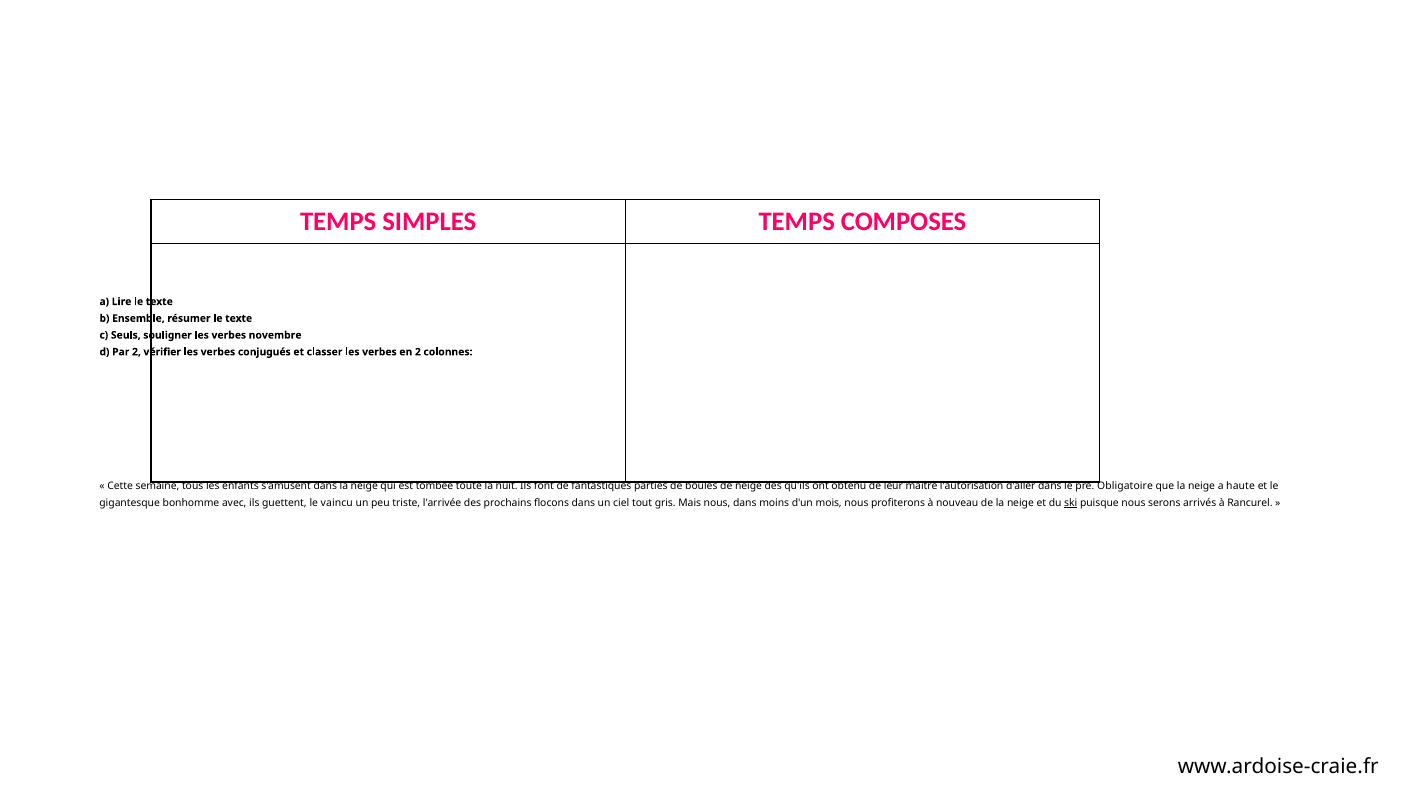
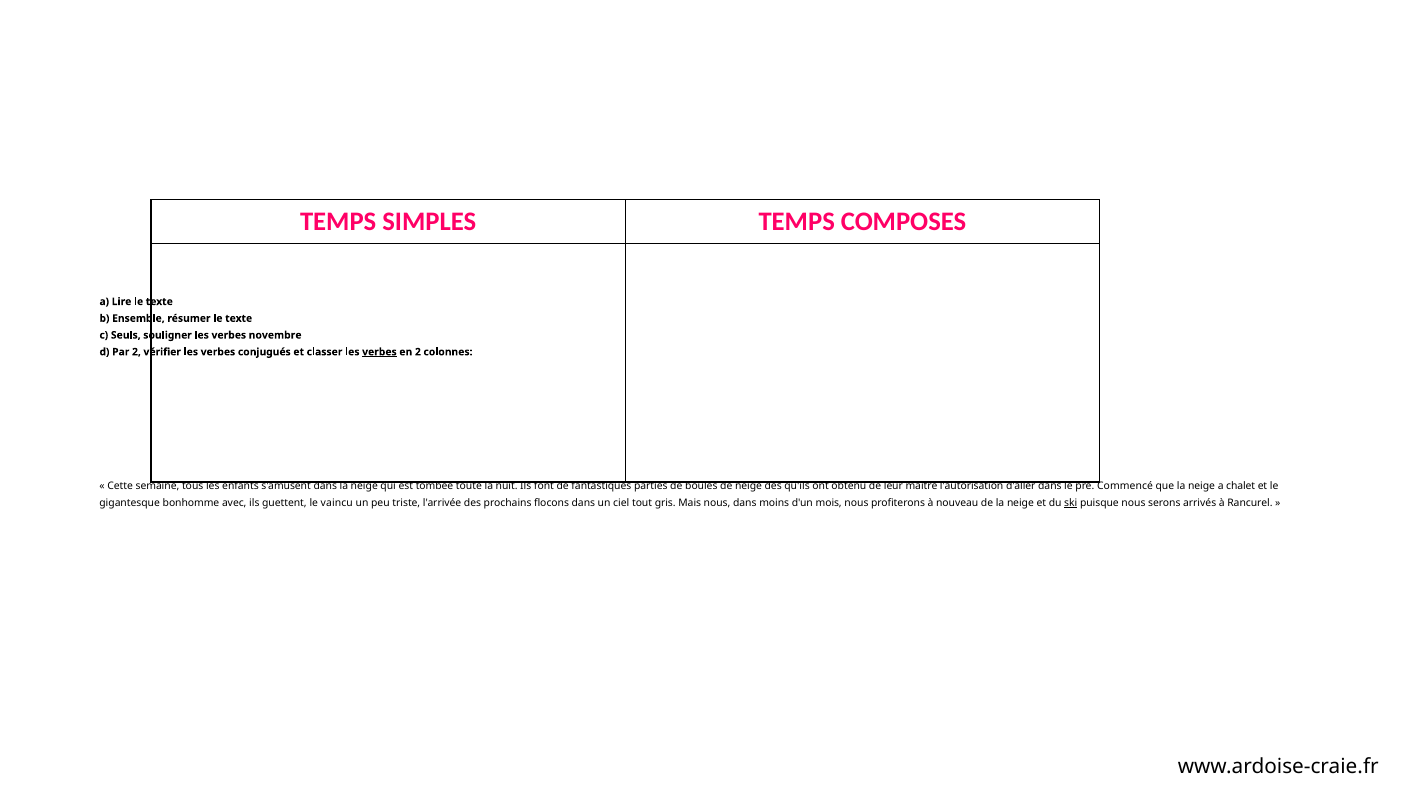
verbes underline: none -> present (379, 352)
Obligatoire: Obligatoire -> Commencé (1125, 486)
haute: haute -> chalet (1241, 486)
